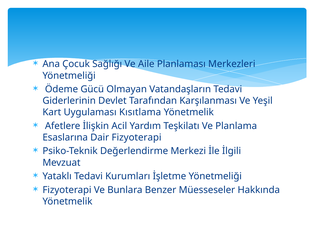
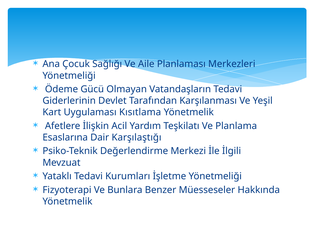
Dair Fizyoterapi: Fizyoterapi -> Karşılaştığı (137, 137)
